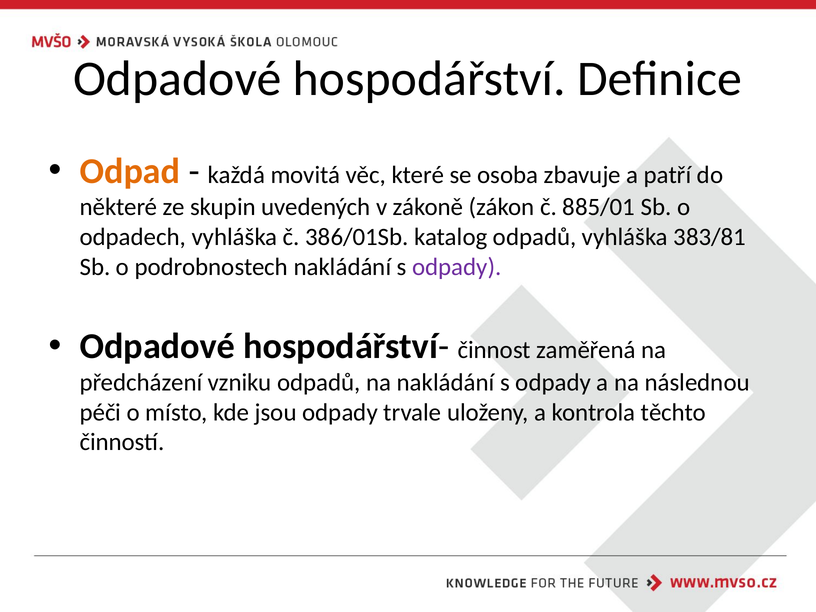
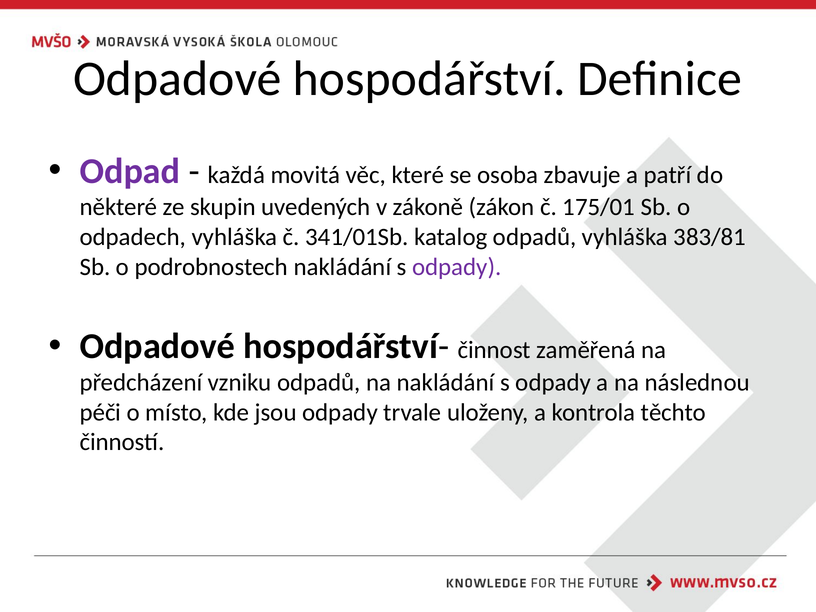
Odpad colour: orange -> purple (130, 171)
885/01: 885/01 -> 175/01 (599, 207)
386/01Sb: 386/01Sb -> 341/01Sb (357, 237)
